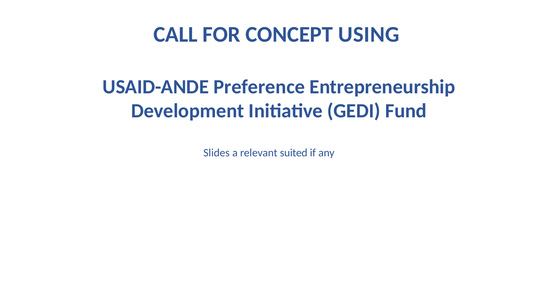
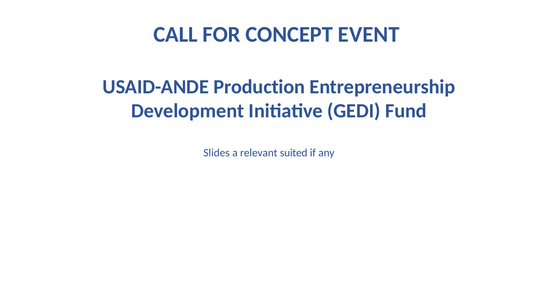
USING: USING -> EVENT (369, 35)
Preference: Preference -> Production (259, 87)
